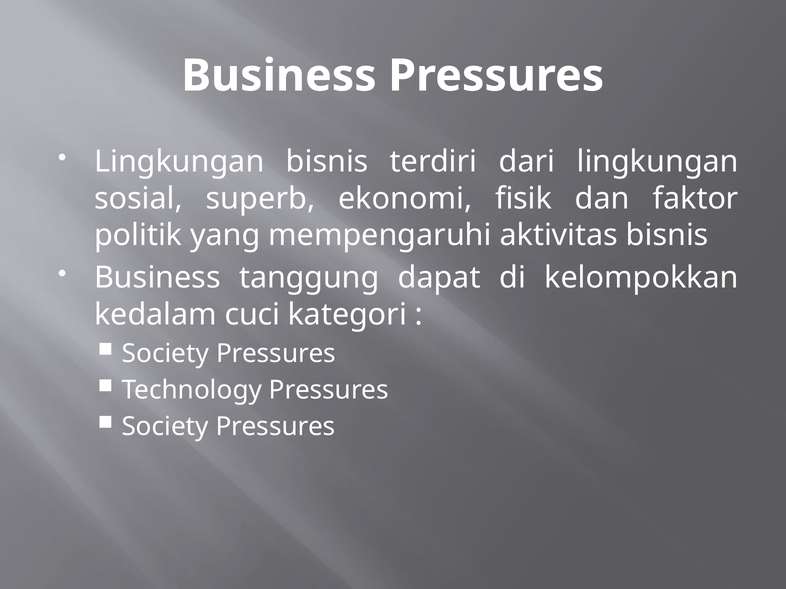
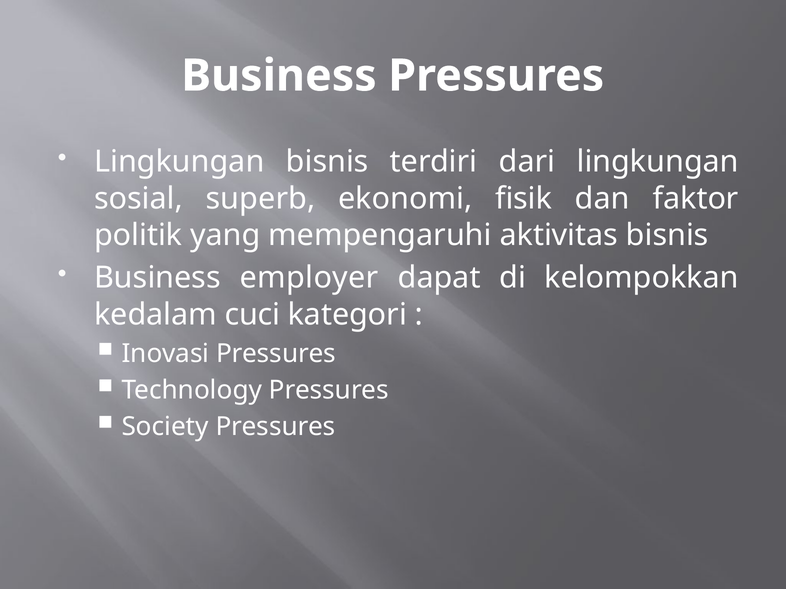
tanggung: tanggung -> employer (309, 278)
Society: Society -> Inovasi (165, 354)
